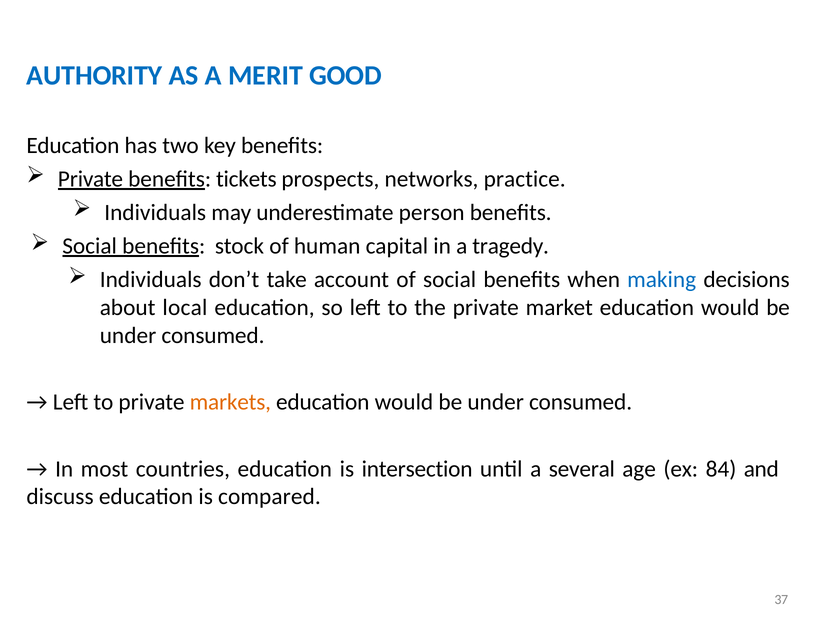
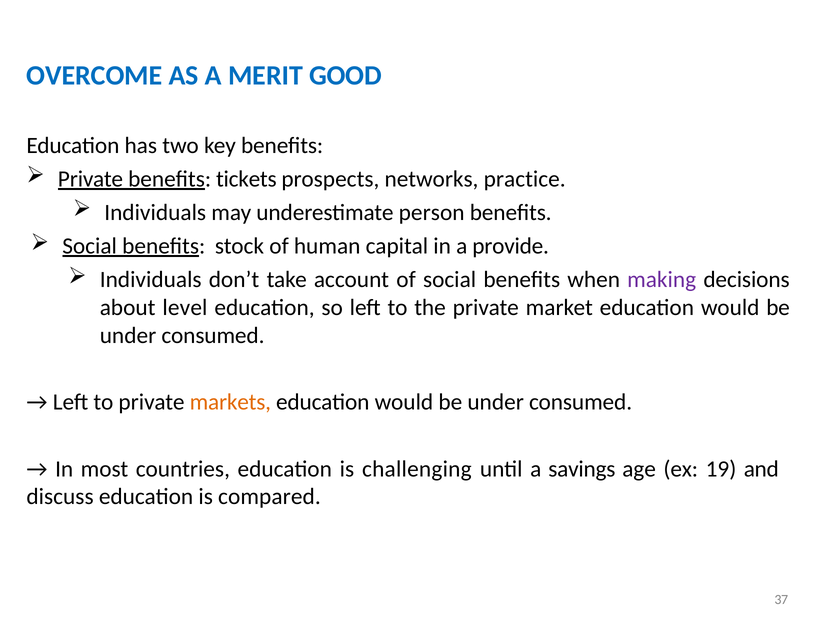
AUTHORITY: AUTHORITY -> OVERCOME (94, 76)
tragedy: tragedy -> provide (511, 246)
making colour: blue -> purple (662, 280)
local: local -> level (185, 308)
intersection: intersection -> challenging (417, 469)
several: several -> savings (582, 469)
84: 84 -> 19 (721, 469)
